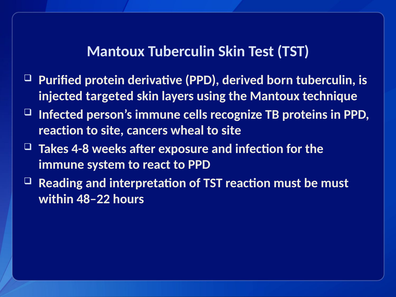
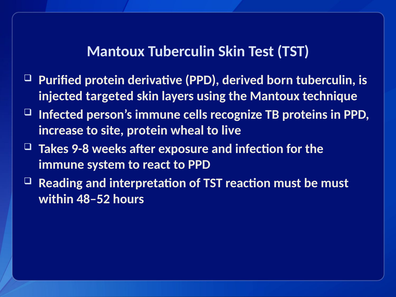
reaction: reaction -> increase (61, 130)
site cancers: cancers -> protein (147, 130)
wheal to site: site -> live (231, 130)
4-8: 4-8 -> 9-8 (80, 149)
48–22: 48–22 -> 48–52 (93, 199)
